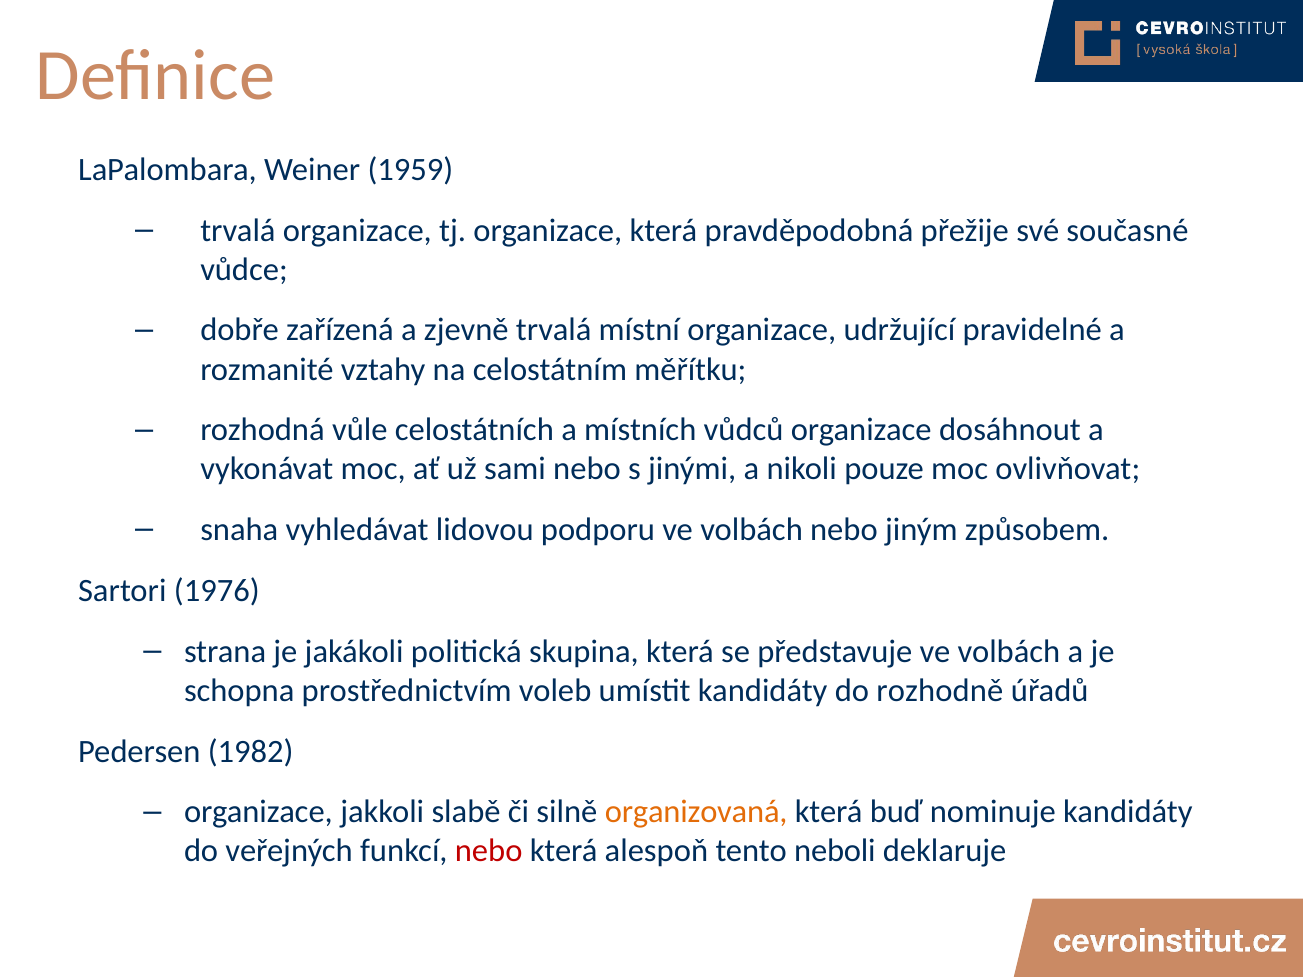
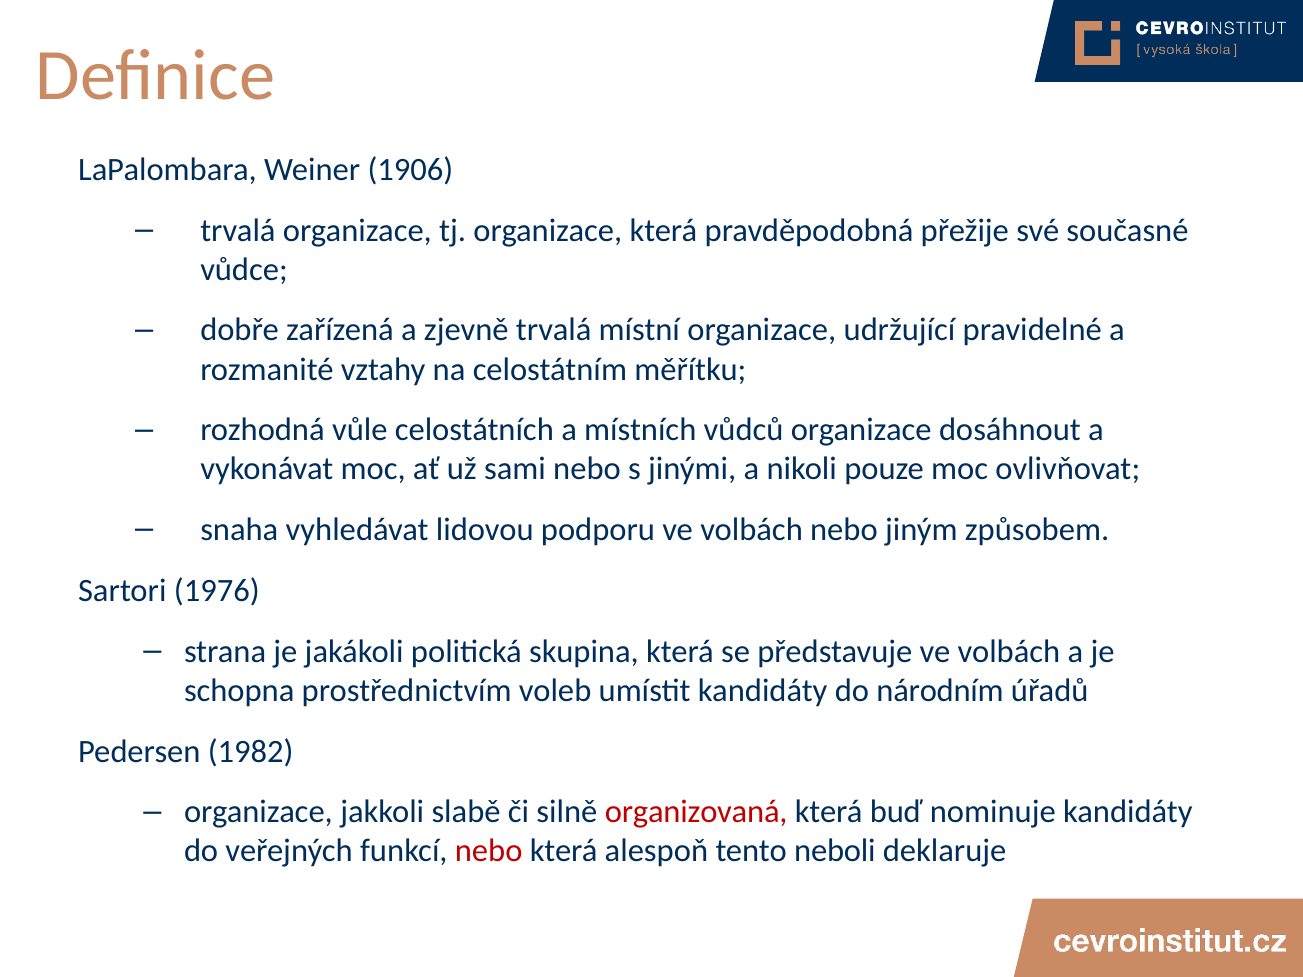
1959: 1959 -> 1906 (410, 170)
rozhodně: rozhodně -> národním (940, 691)
organizovaná colour: orange -> red (696, 812)
